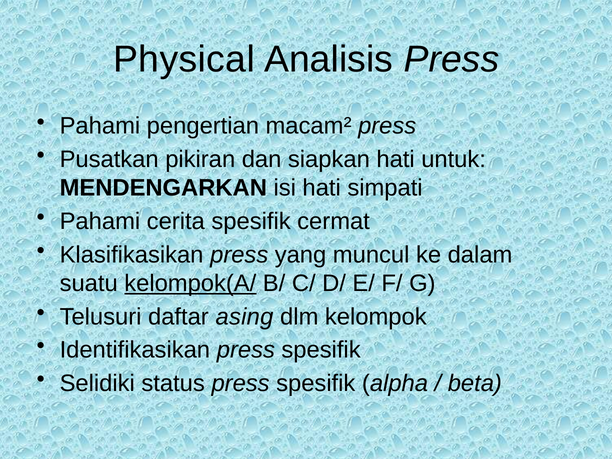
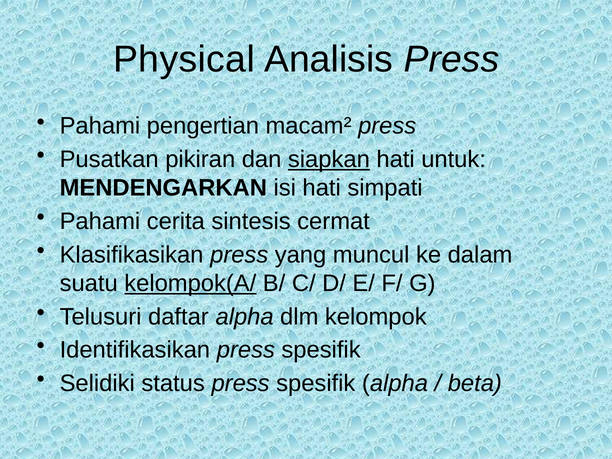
siapkan underline: none -> present (329, 159)
cerita spesifik: spesifik -> sintesis (251, 221)
daftar asing: asing -> alpha (245, 317)
